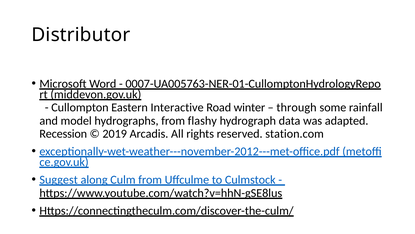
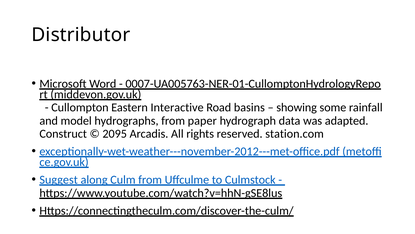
winter: winter -> basins (249, 107)
through: through -> showing (297, 107)
flashy: flashy -> paper (202, 120)
Recession: Recession -> Construct (63, 133)
2019: 2019 -> 2095 (115, 133)
